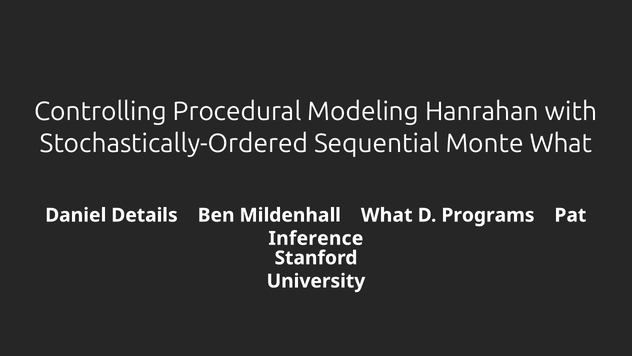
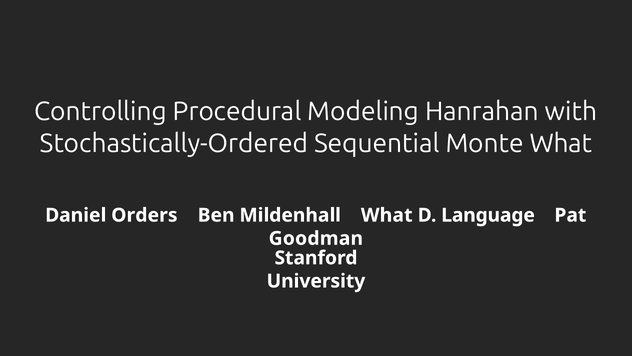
Details: Details -> Orders (144, 215)
Programs: Programs -> Language (488, 215)
Inference: Inference -> Goodman (316, 238)
